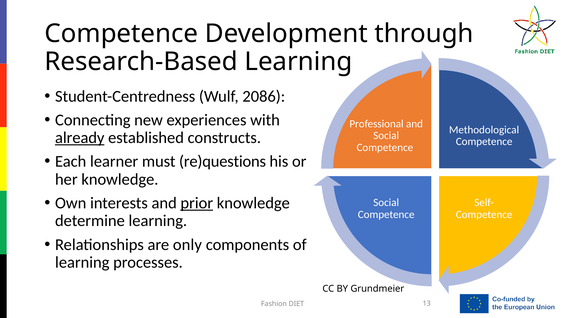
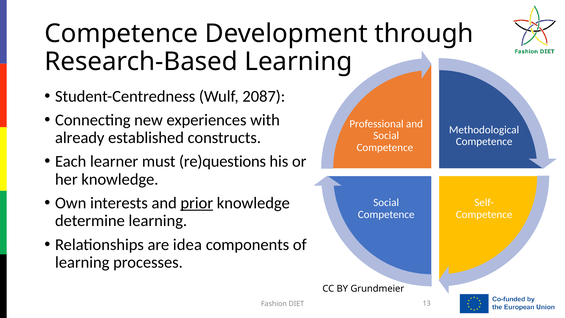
2086: 2086 -> 2087 (264, 96)
already underline: present -> none (80, 138)
only: only -> idea (187, 244)
